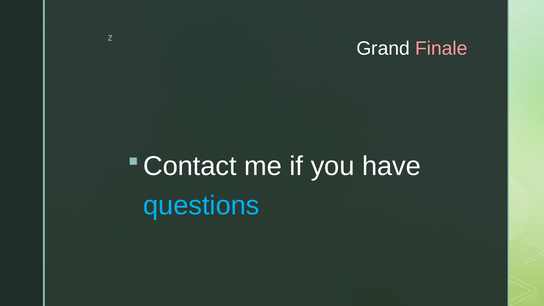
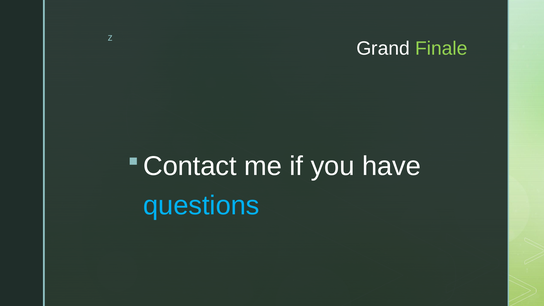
Finale colour: pink -> light green (441, 48)
